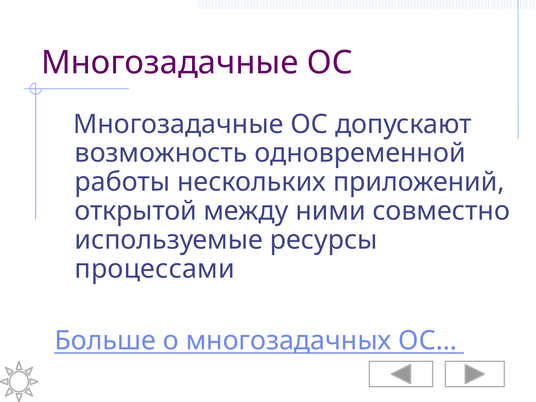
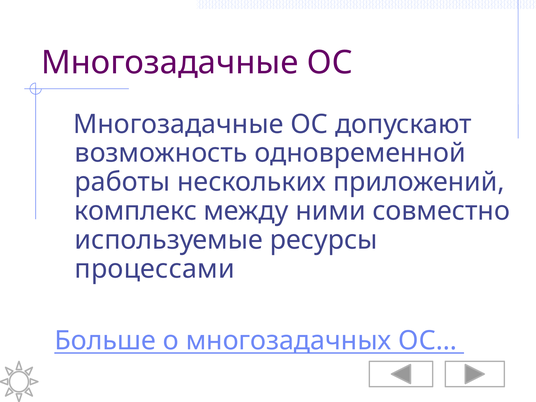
открытой: открытой -> комплекс (136, 211)
